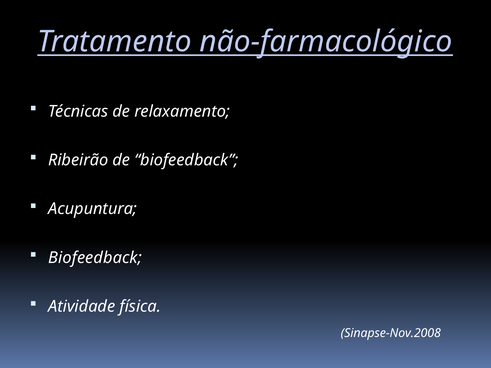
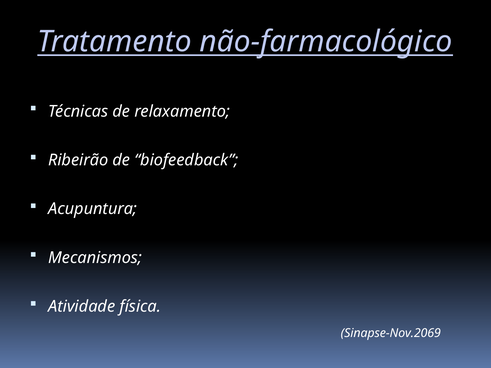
Biofeedback: Biofeedback -> Mecanismos (95, 258)
Sinapse-Nov.2008: Sinapse-Nov.2008 -> Sinapse-Nov.2069 (391, 333)
